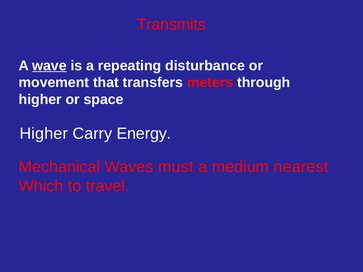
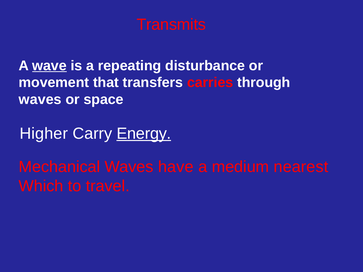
meters: meters -> carries (210, 83)
higher: higher -> waves (40, 100)
Energy underline: none -> present (144, 134)
must: must -> have (176, 167)
